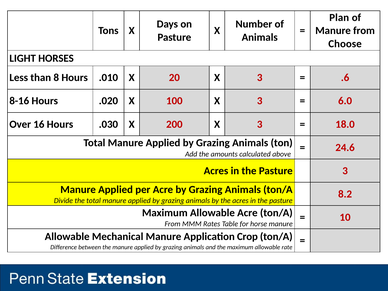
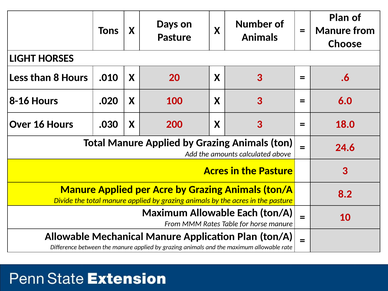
Allowable Acre: Acre -> Each (247, 213)
Application Crop: Crop -> Plan (247, 237)
